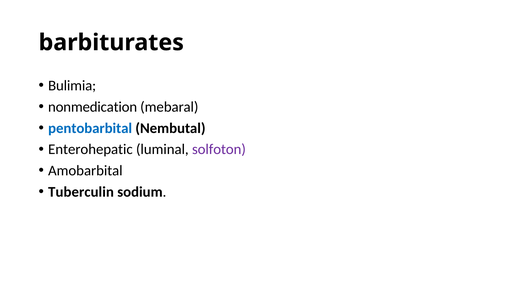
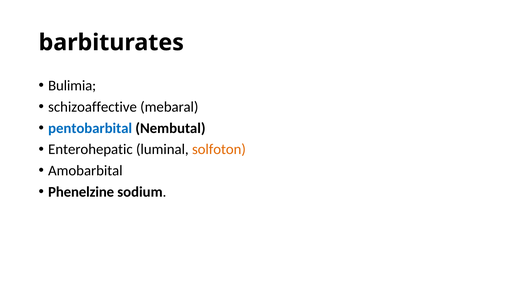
nonmedication: nonmedication -> schizoaffective (93, 107)
solfoton colour: purple -> orange (219, 149)
Tuberculin: Tuberculin -> Phenelzine (81, 192)
